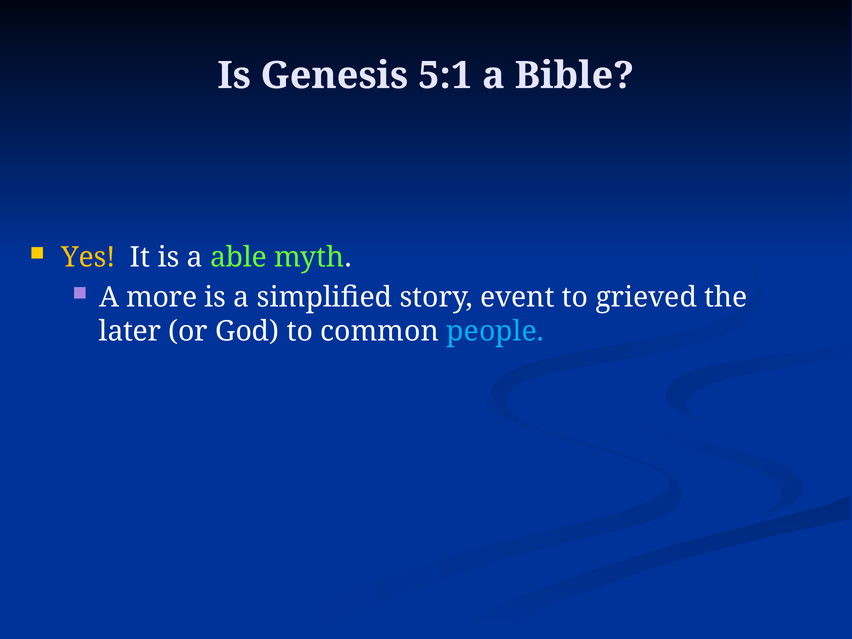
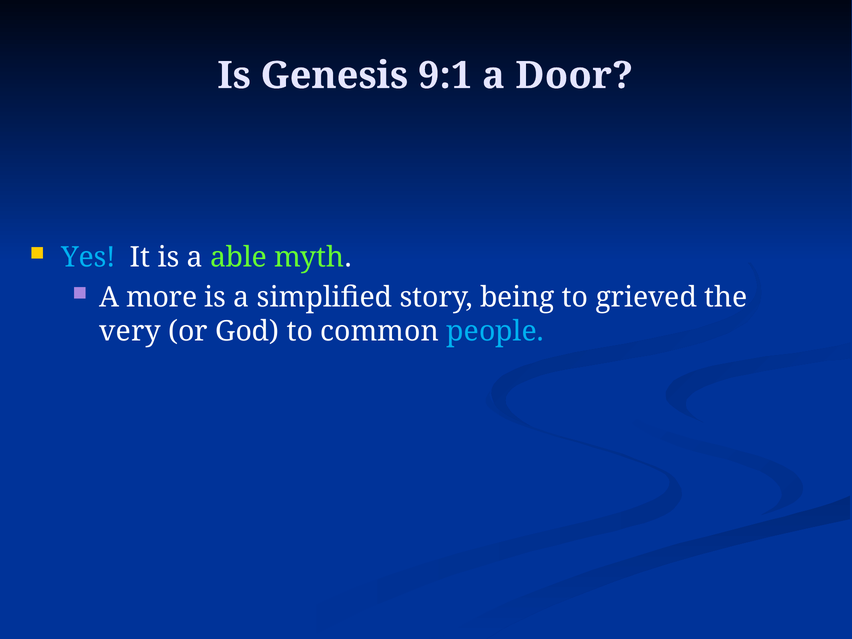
5:1: 5:1 -> 9:1 (445, 76)
Bible: Bible -> Door (574, 76)
Yes colour: yellow -> light blue (89, 258)
event: event -> being (517, 297)
later: later -> very (130, 331)
